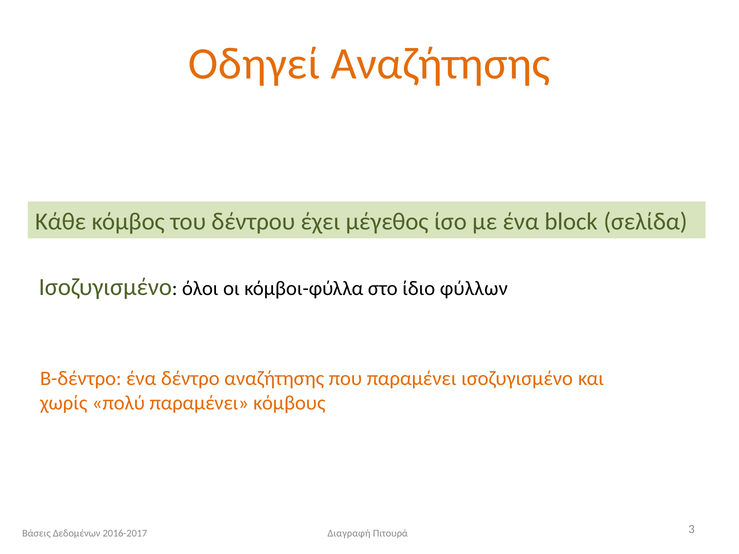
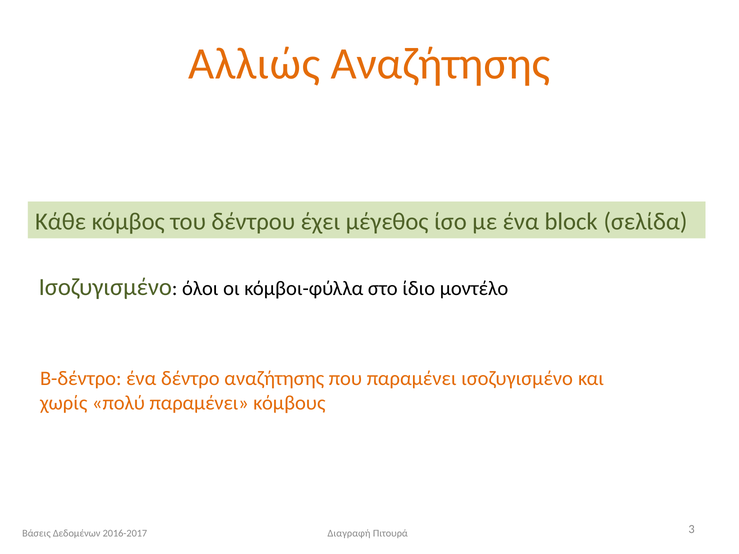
Οδηγεί: Οδηγεί -> Αλλιώς (254, 64)
φύλλων: φύλλων -> μοντέλο (474, 288)
